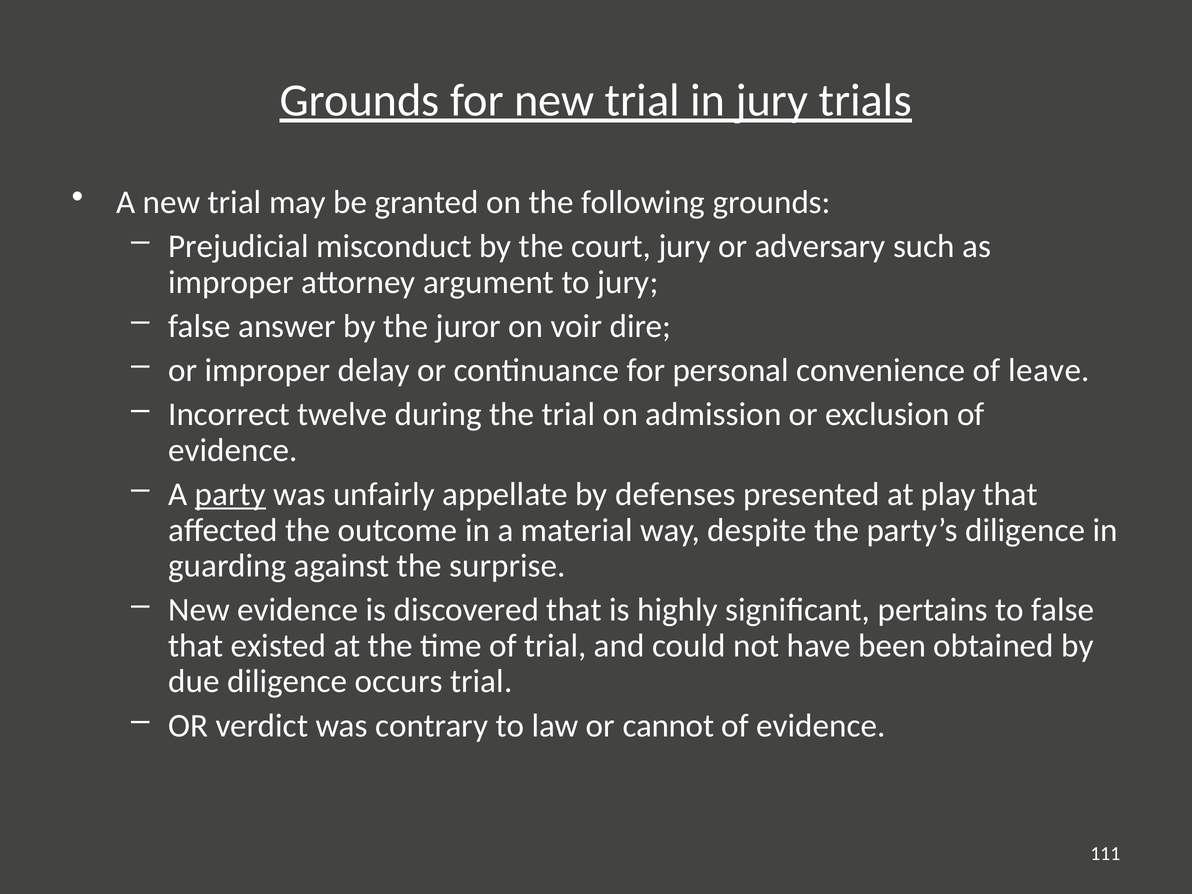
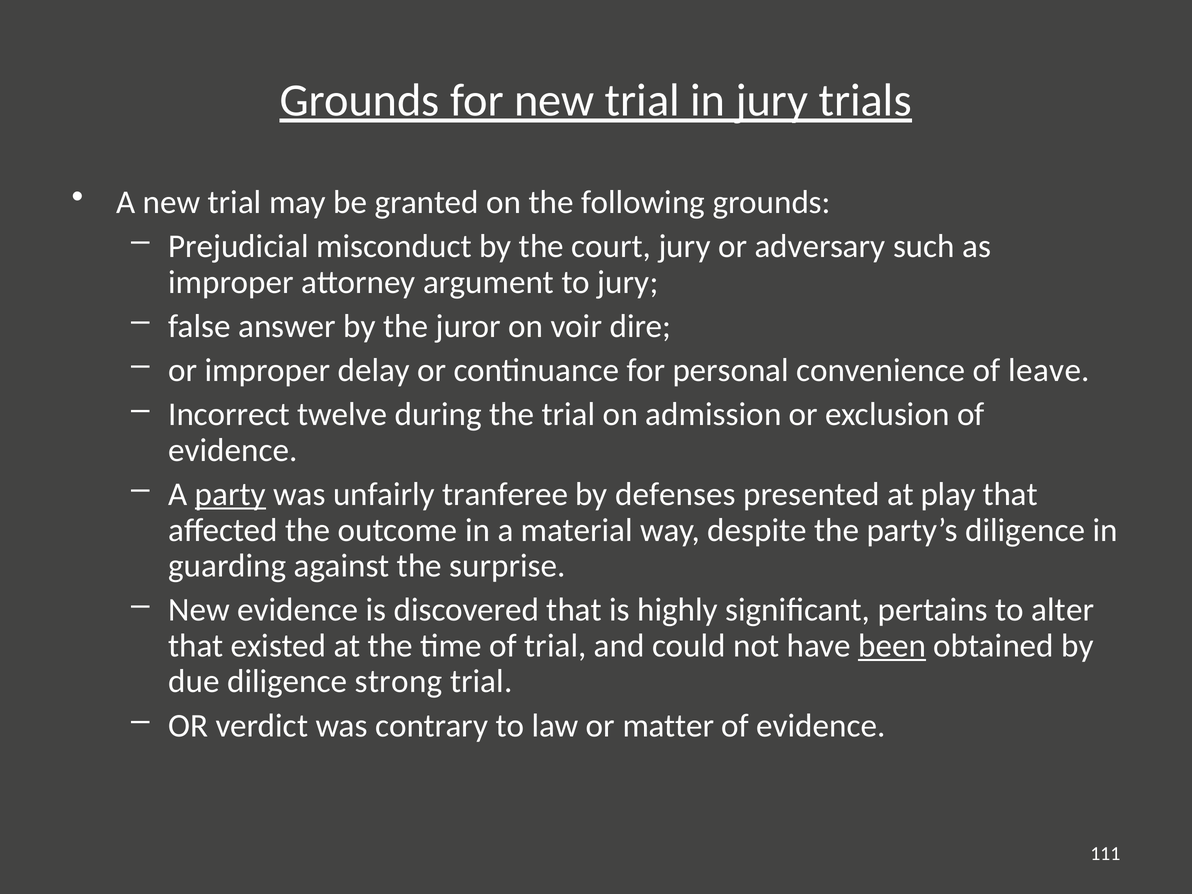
appellate: appellate -> tranferee (505, 494)
to false: false -> alter (1063, 610)
been underline: none -> present (892, 646)
occurs: occurs -> strong (399, 682)
cannot: cannot -> matter (668, 726)
